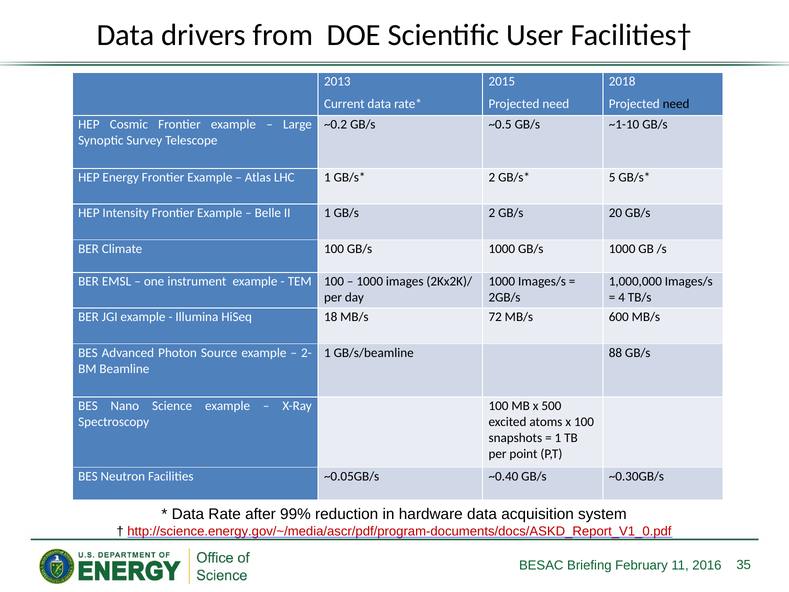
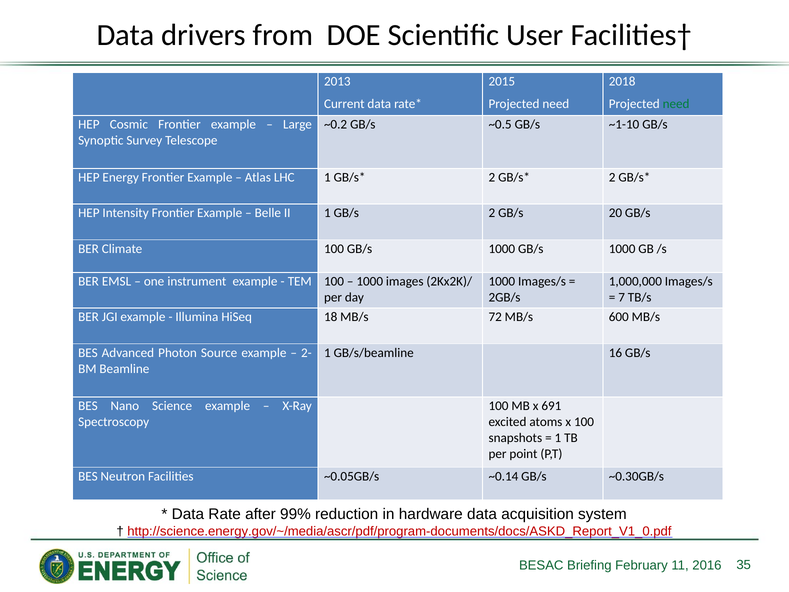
need colour: black -> green (676, 104)
5: 5 -> 2 (612, 177)
4: 4 -> 7 (622, 297)
88: 88 -> 16 (615, 353)
500: 500 -> 691 (551, 406)
~0.40: ~0.40 -> ~0.14 (503, 476)
